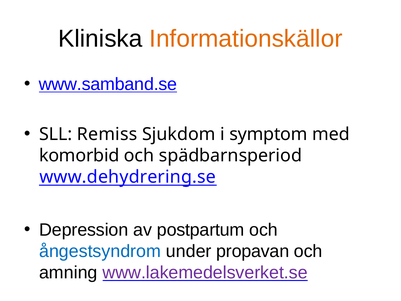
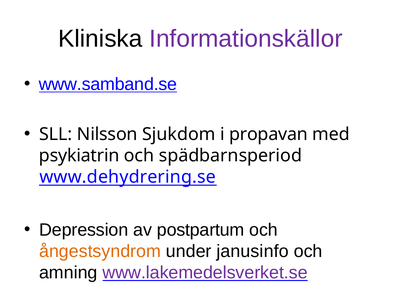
Informationskällor colour: orange -> purple (246, 39)
Remiss: Remiss -> Nilsson (107, 134)
symptom: symptom -> propavan (268, 134)
komorbid: komorbid -> psykiatrin (79, 155)
ångestsyndrom colour: blue -> orange (100, 251)
propavan: propavan -> janusinfo (253, 251)
